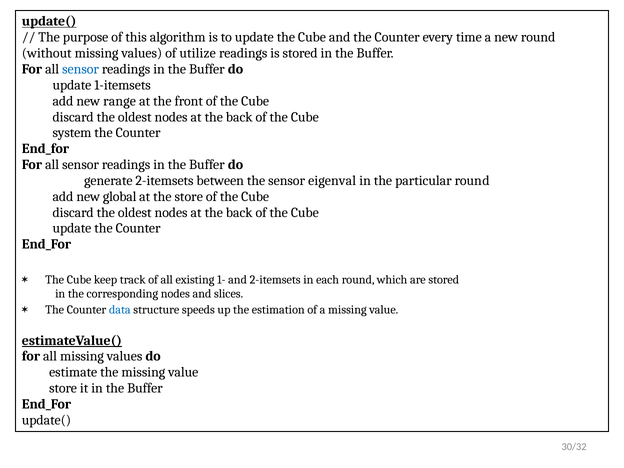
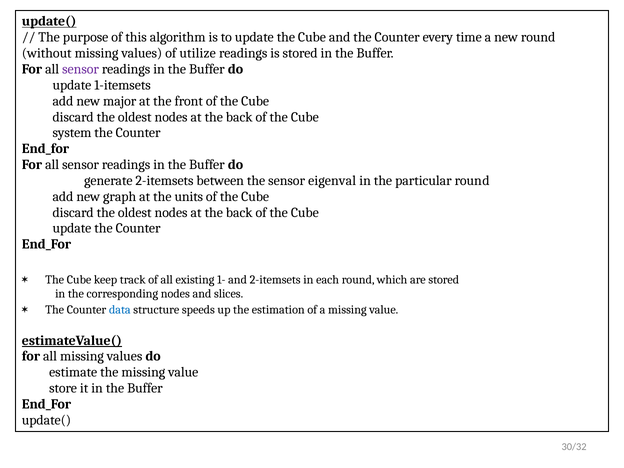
sensor colour: blue -> purple (81, 69)
range: range -> major (120, 101)
global: global -> graph (120, 197)
the store: store -> units (189, 197)
